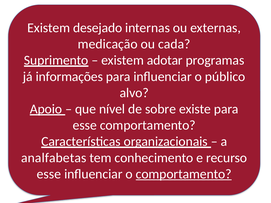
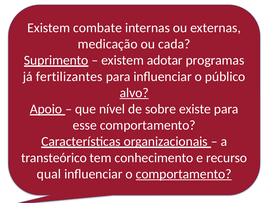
desejado: desejado -> combate (98, 28)
informações: informações -> fertilizantes (69, 77)
alvo underline: none -> present (134, 93)
analfabetas: analfabetas -> transteórico (54, 158)
esse: esse -> qual (49, 174)
